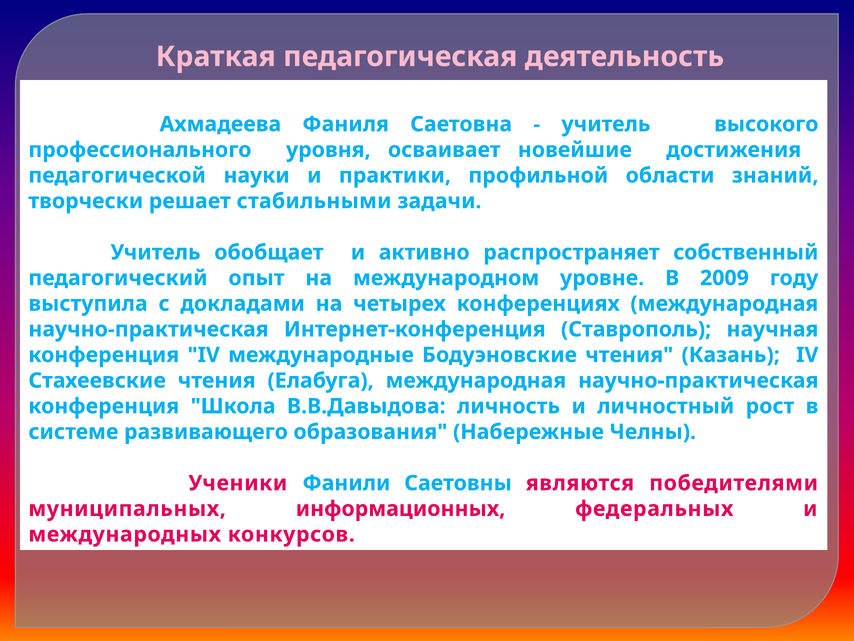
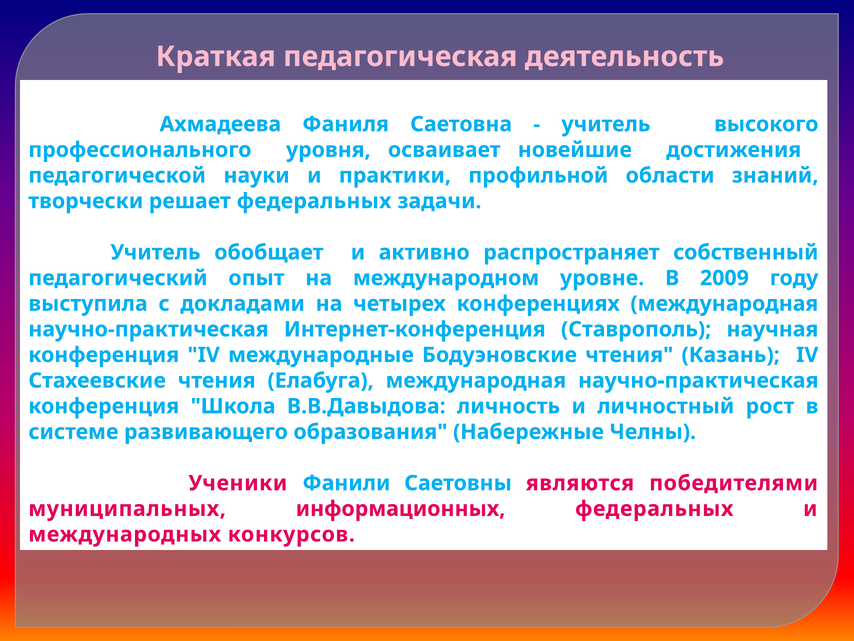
решает стабильными: стабильными -> федеральных (314, 201)
